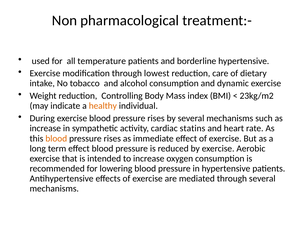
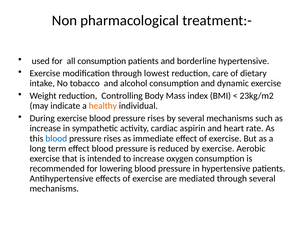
all temperature: temperature -> consumption (102, 61)
statins: statins -> aspirin (193, 128)
blood colour: orange -> blue (56, 138)
